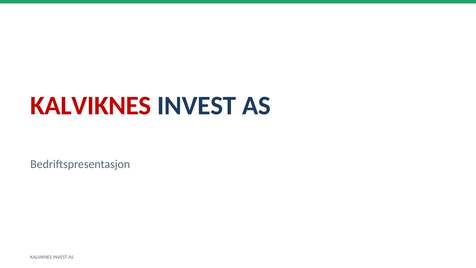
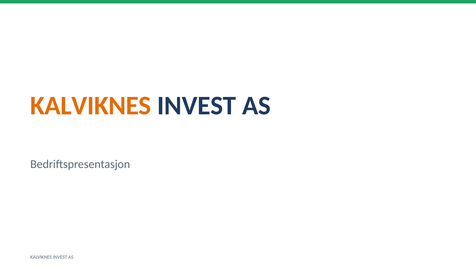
KALVIKNES colour: red -> orange (91, 106)
